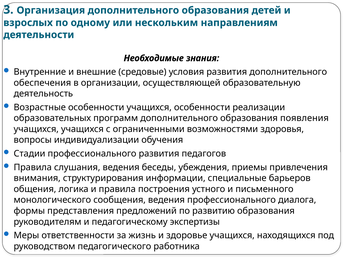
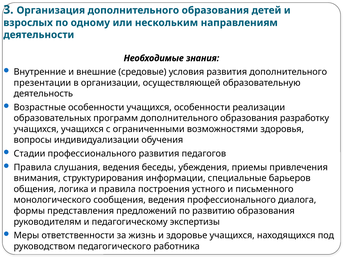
обеспечения: обеспечения -> презентации (42, 83)
появления: появления -> разработку (305, 118)
